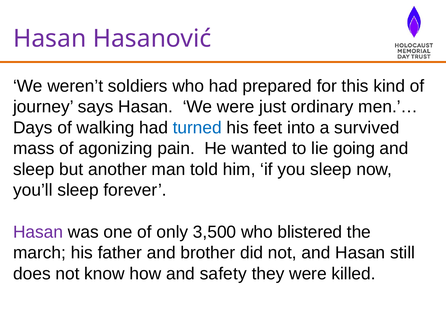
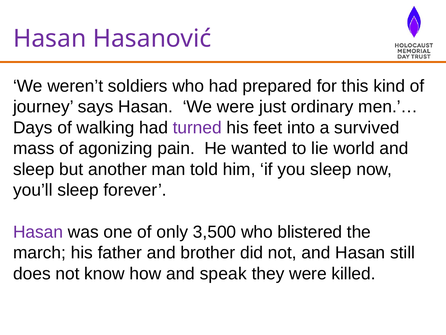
turned colour: blue -> purple (197, 127)
going: going -> world (354, 148)
safety: safety -> speak (223, 273)
